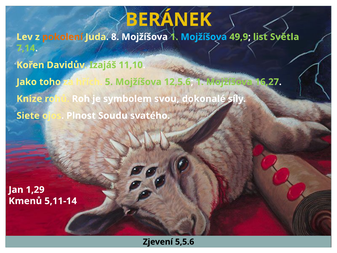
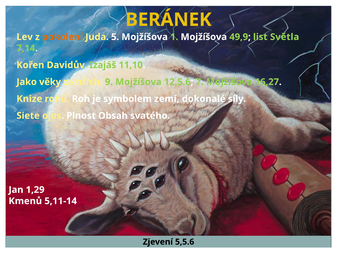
8: 8 -> 5 (115, 37)
Mojžíšova colour: light blue -> white (204, 37)
toho: toho -> věky (50, 82)
5: 5 -> 9 (109, 82)
12,5.6 1: 1 -> 7 (200, 82)
svou: svou -> zemí (167, 99)
Soudu: Soudu -> Obsah (113, 116)
